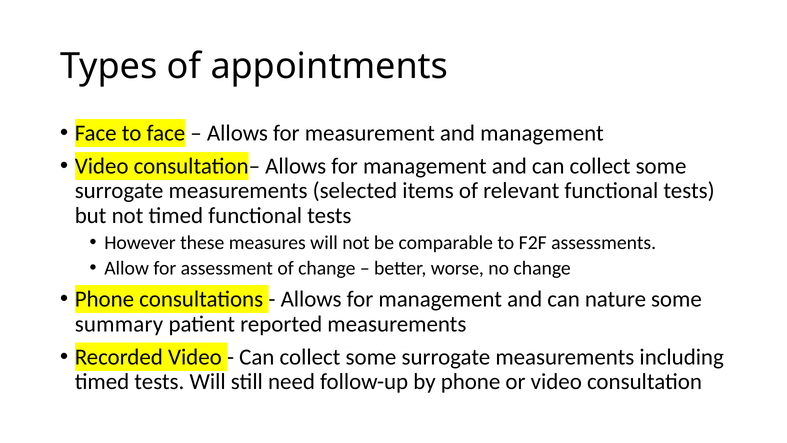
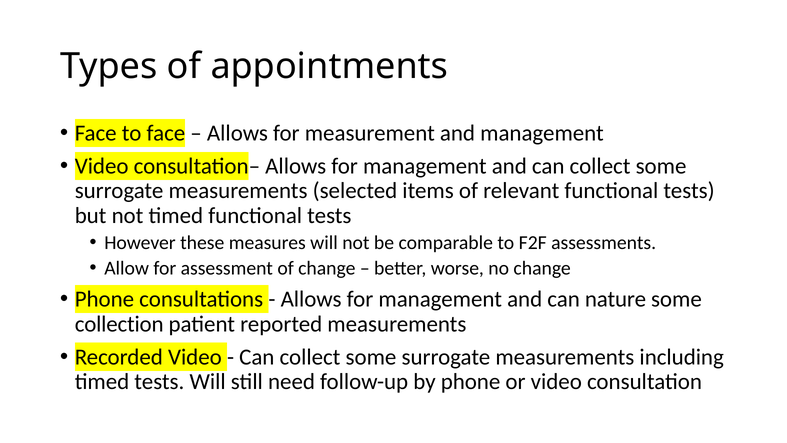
summary: summary -> collection (119, 324)
